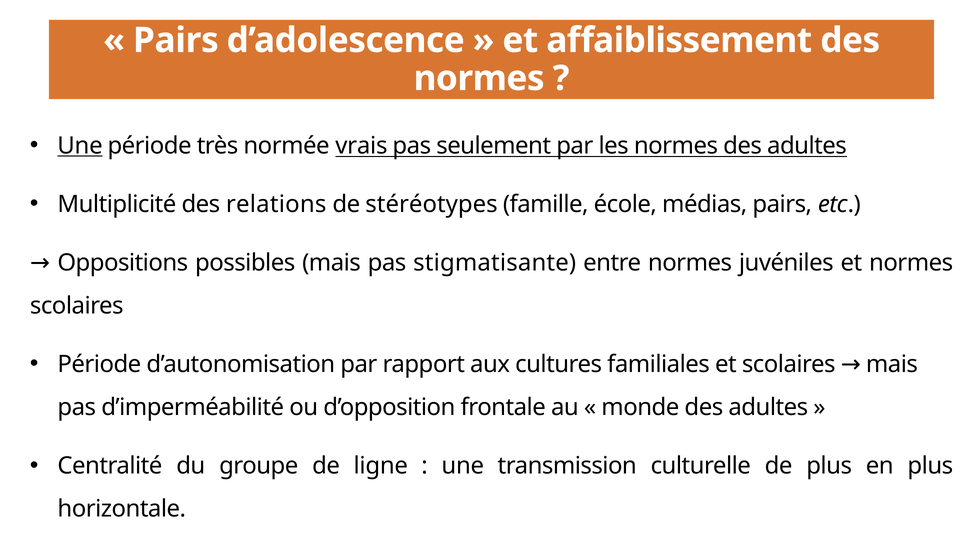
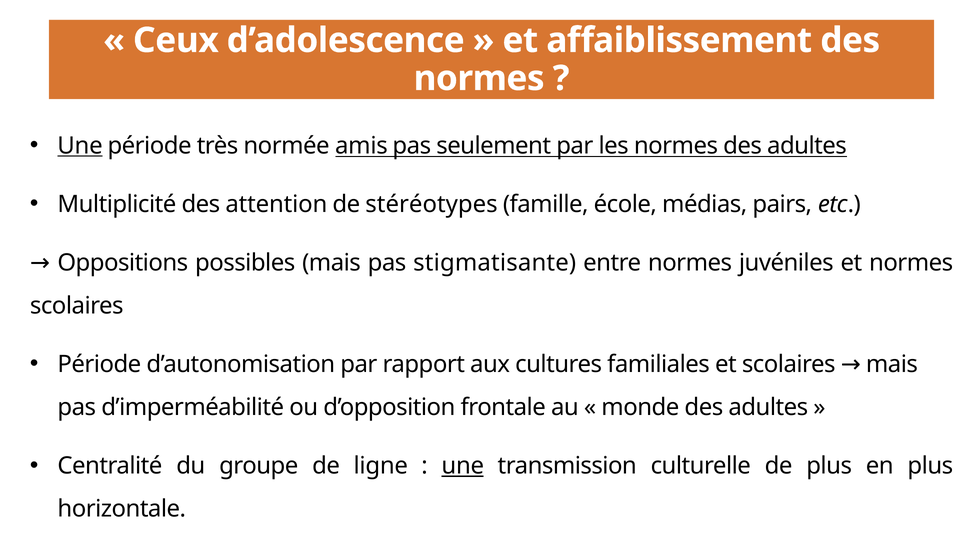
Pairs: Pairs -> Ceux (176, 40)
vrais: vrais -> amis (361, 146)
relations: relations -> attention (276, 204)
une underline: none -> present (463, 466)
